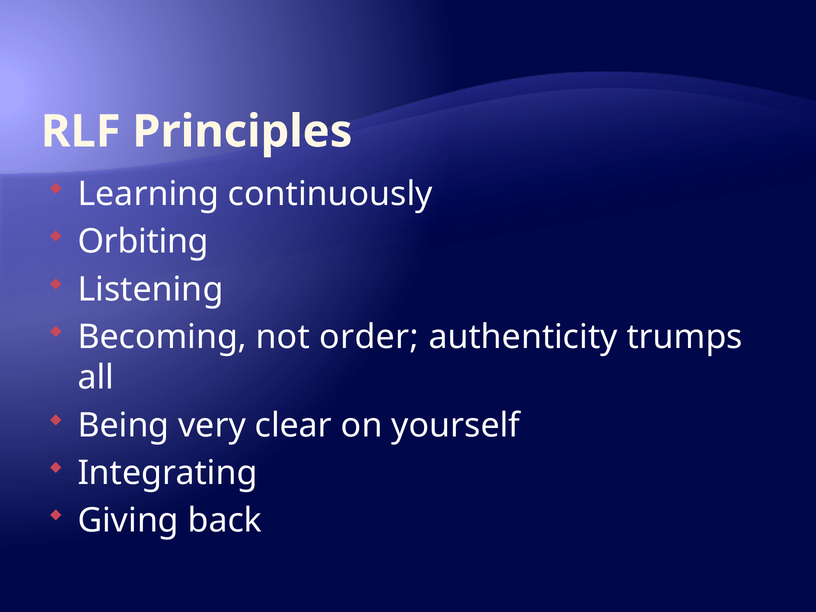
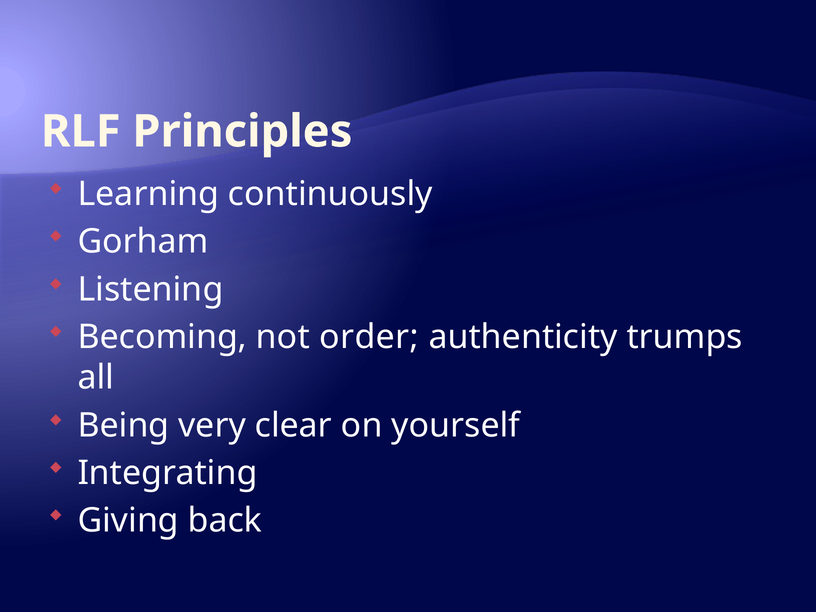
Orbiting: Orbiting -> Gorham (143, 242)
